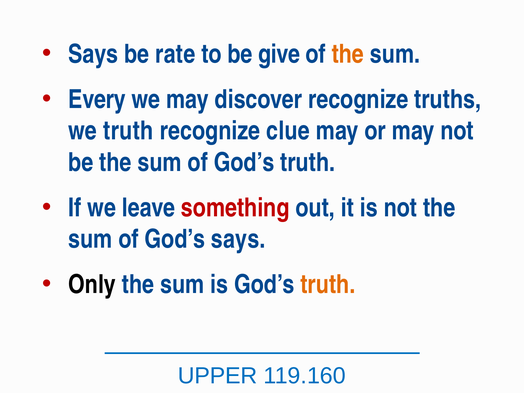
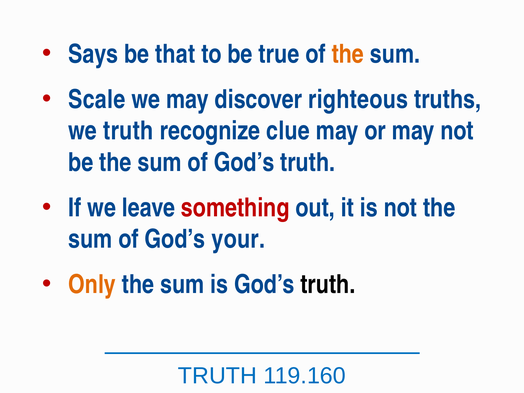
rate: rate -> that (175, 54)
give: give -> true (279, 54)
Every: Every -> Scale (97, 99)
discover recognize: recognize -> righteous (358, 99)
God’s says: says -> your (238, 239)
Only colour: black -> orange (92, 285)
truth colour: orange -> black (328, 285)
UPPER: UPPER -> TRUTH (217, 376)
